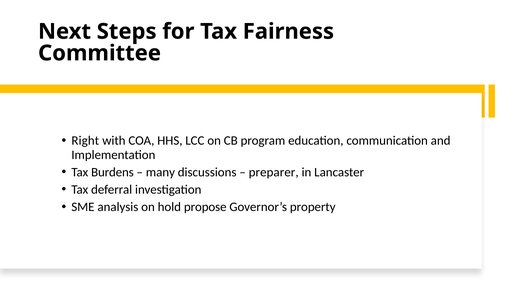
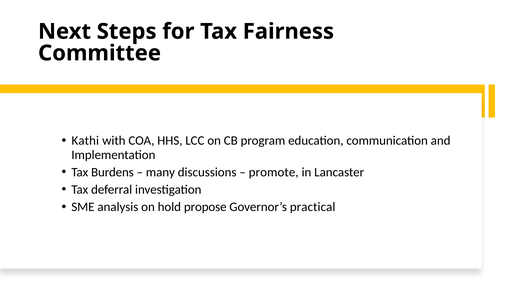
Right: Right -> Kathi (85, 141)
preparer: preparer -> promote (274, 172)
property: property -> practical (313, 207)
